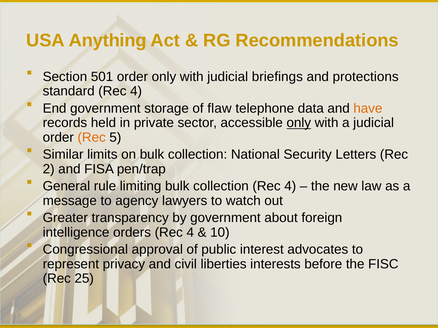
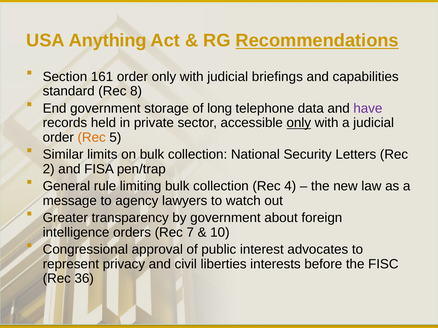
Recommendations underline: none -> present (317, 41)
501: 501 -> 161 (102, 77)
protections: protections -> capabilities (366, 77)
standard Rec 4: 4 -> 8 (136, 91)
flaw: flaw -> long (220, 109)
have colour: orange -> purple (368, 109)
orders Rec 4: 4 -> 7 (190, 233)
25: 25 -> 36 (84, 279)
